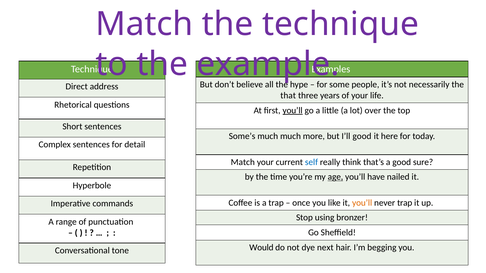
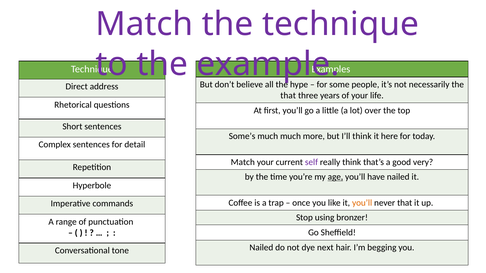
you’ll underline: present -> none (293, 111)
I’ll good: good -> think (362, 136)
self colour: blue -> purple (311, 162)
sure: sure -> very (423, 162)
never trap: trap -> that (405, 203)
Would: Would -> Nailed (261, 248)
